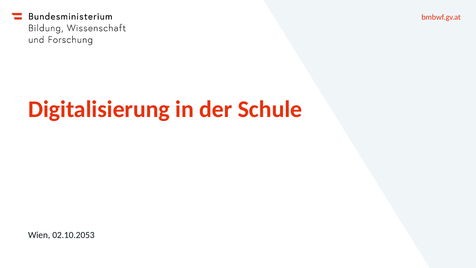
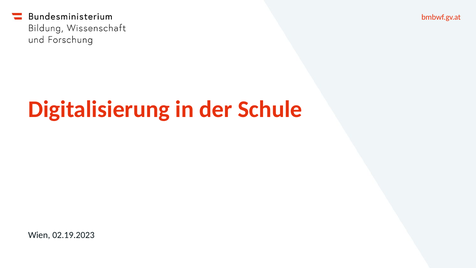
02.10.2053: 02.10.2053 -> 02.19.2023 (73, 235)
